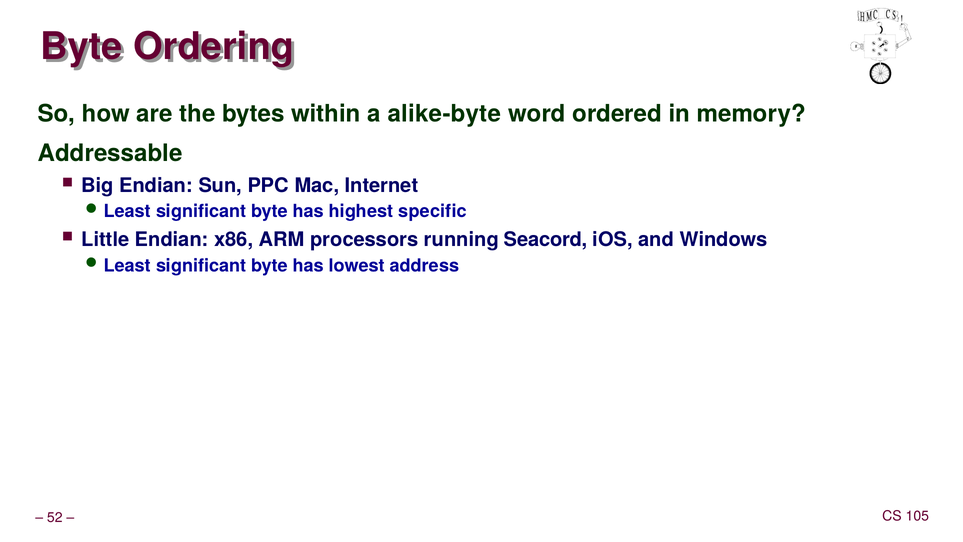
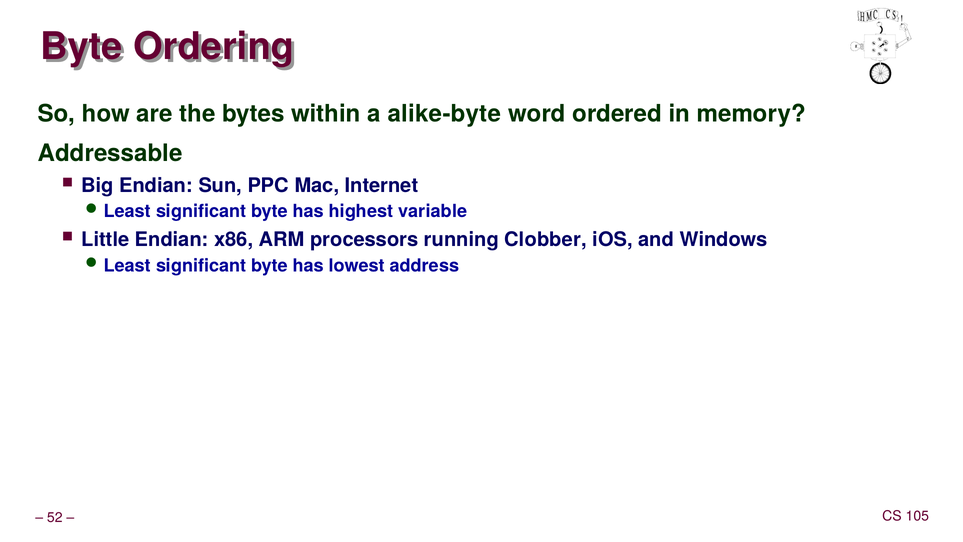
specific: specific -> variable (433, 211)
Seacord: Seacord -> Clobber (546, 239)
